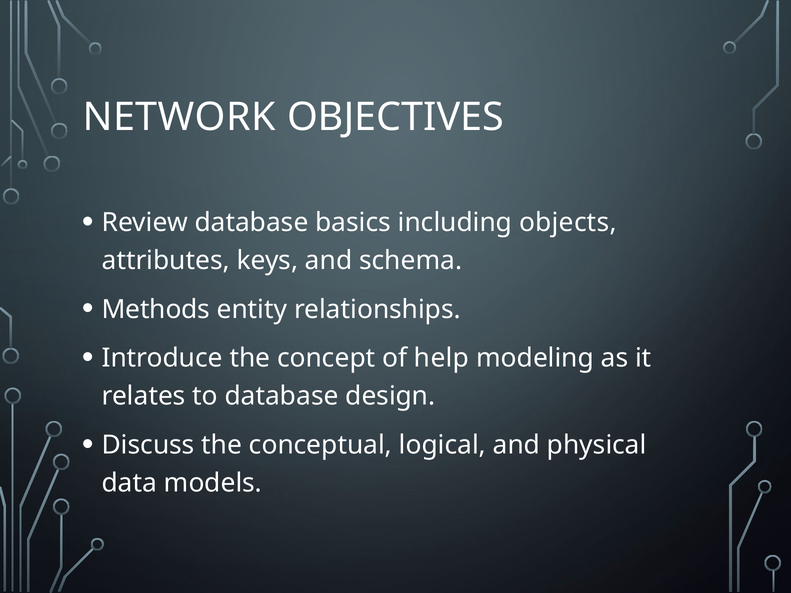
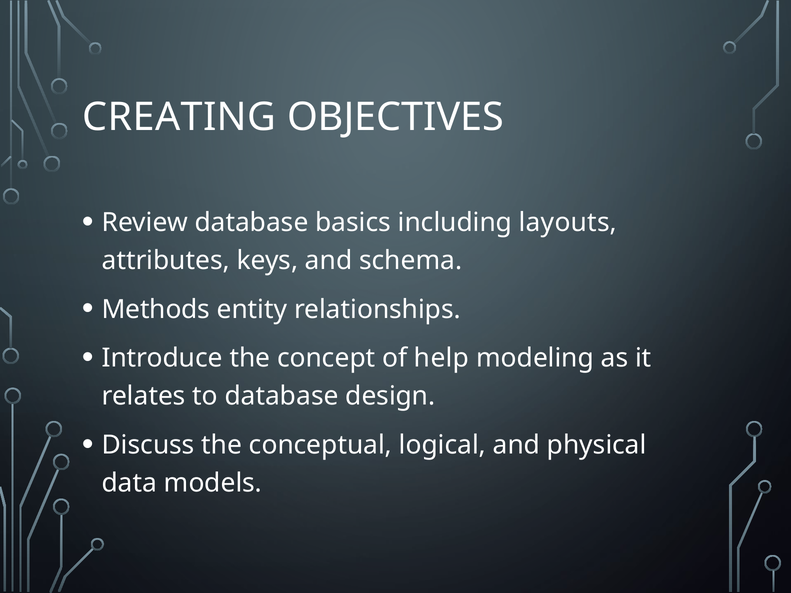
NETWORK: NETWORK -> CREATING (179, 117)
objects: objects -> layouts (568, 223)
